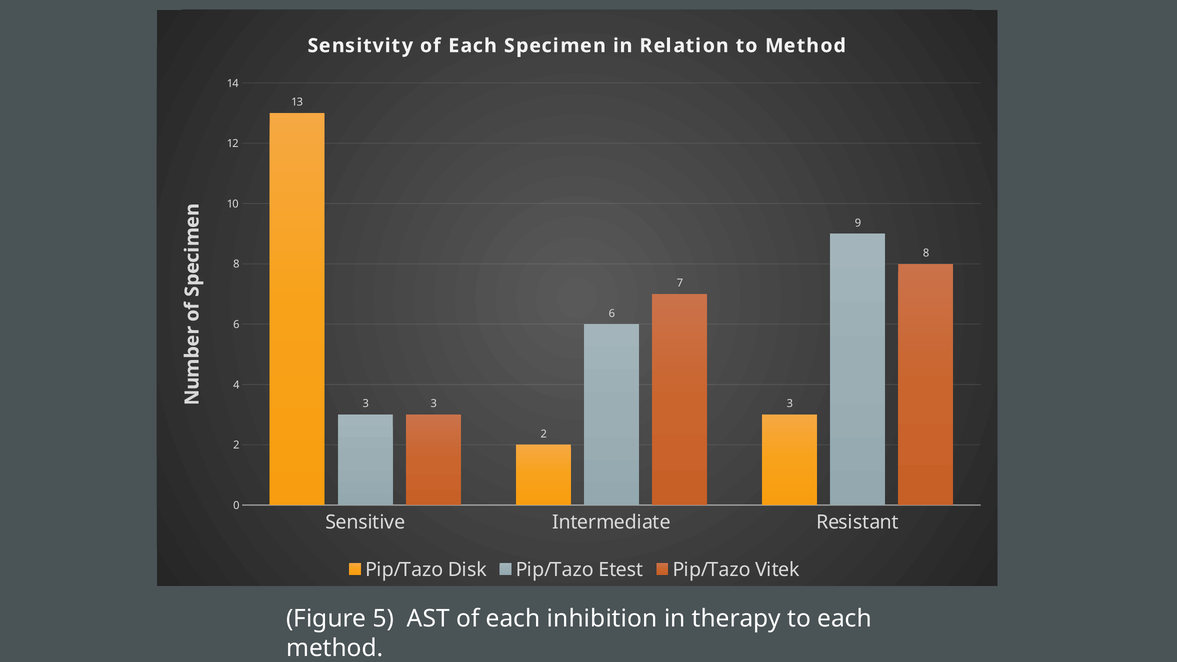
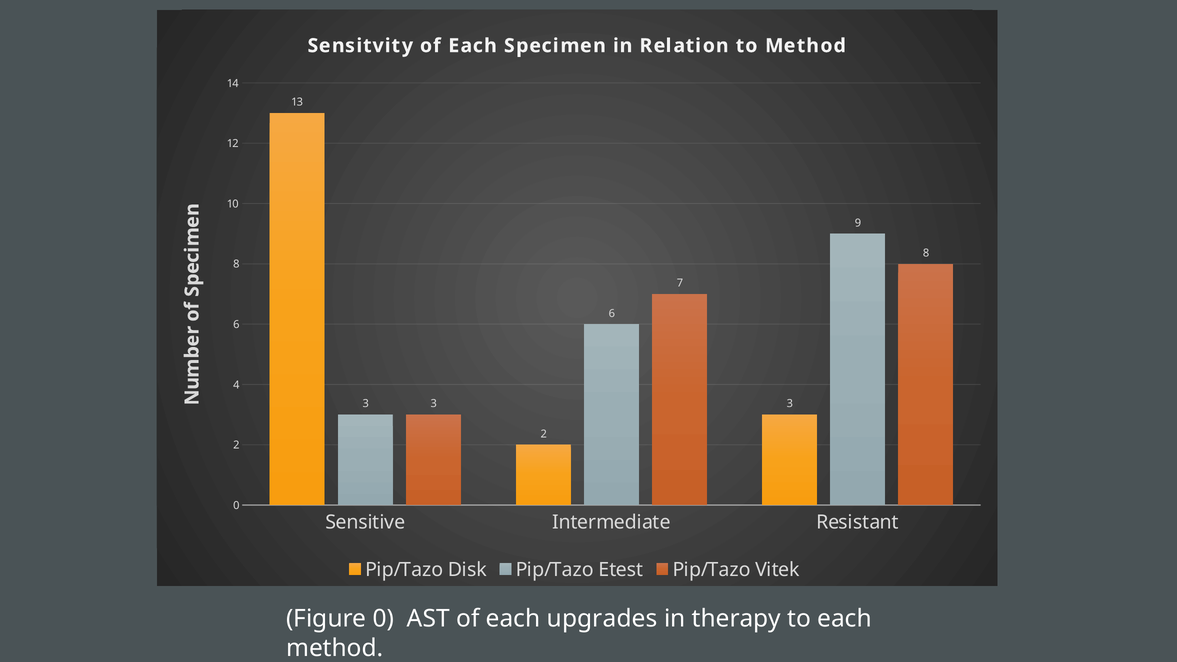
Figure 5: 5 -> 0 (383, 619)
inhibition: inhibition -> upgrades (602, 619)
